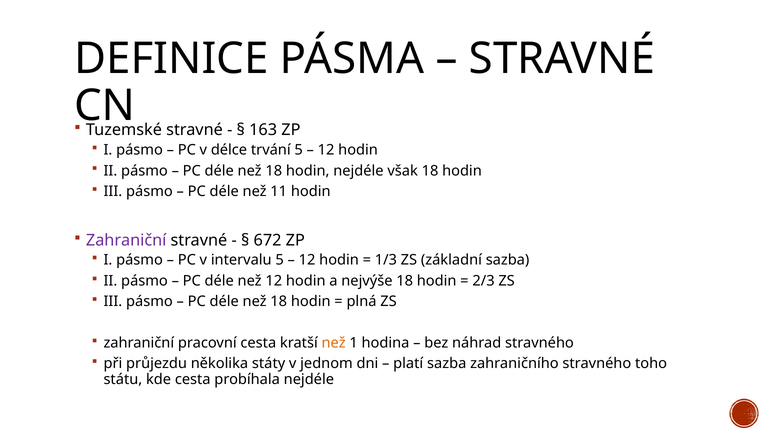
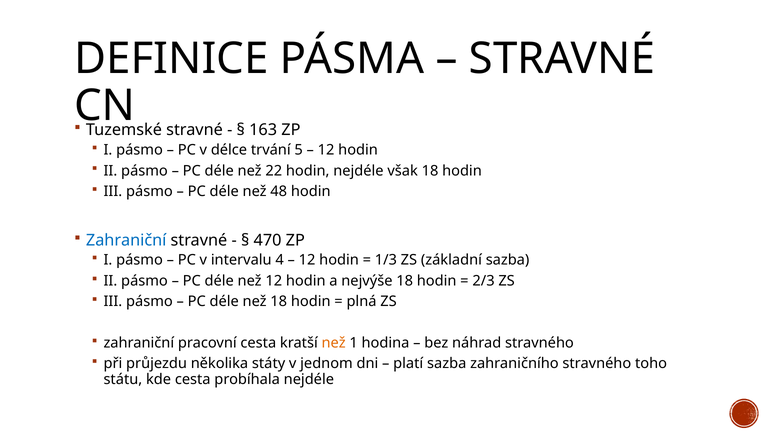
18: 18 -> 22 (274, 171)
11: 11 -> 48 (279, 191)
Zahraniční colour: purple -> blue (126, 240)
672: 672 -> 470 (268, 240)
intervalu 5: 5 -> 4 (280, 260)
